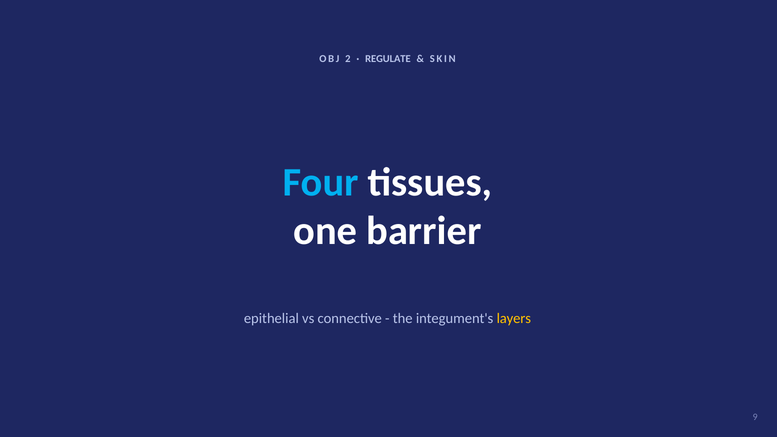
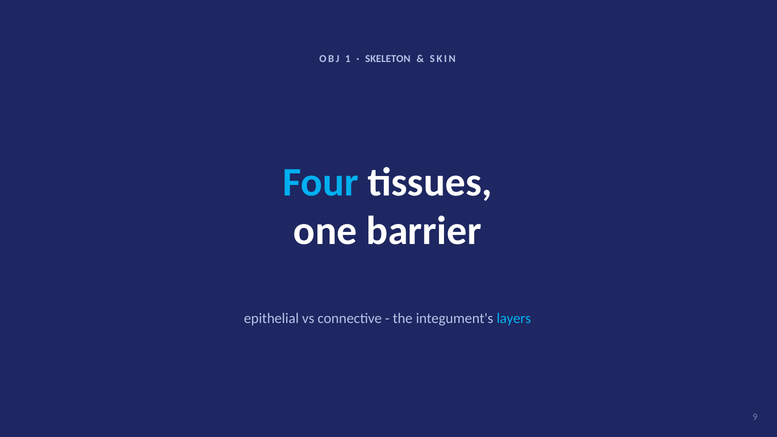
2: 2 -> 1 (348, 59)
REGULATE: REGULATE -> SKELETON (388, 59)
layers colour: yellow -> light blue (514, 319)
